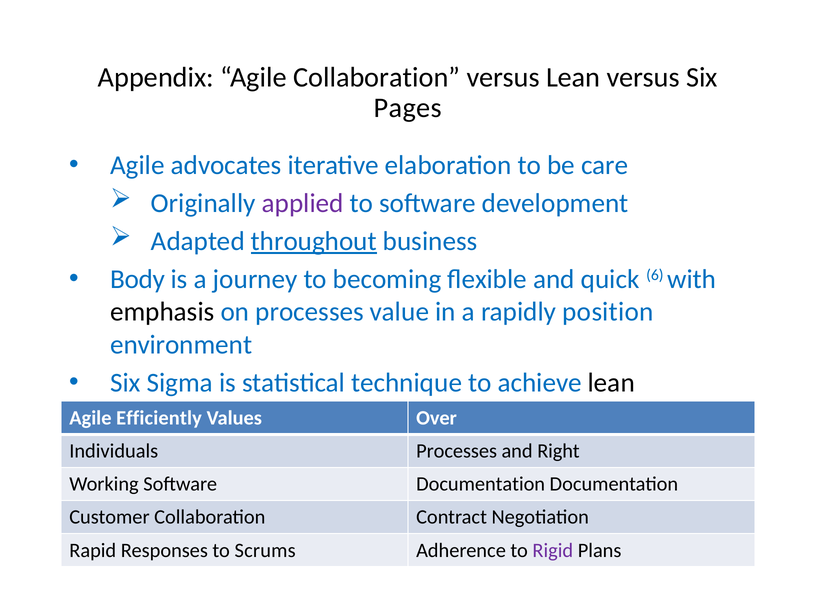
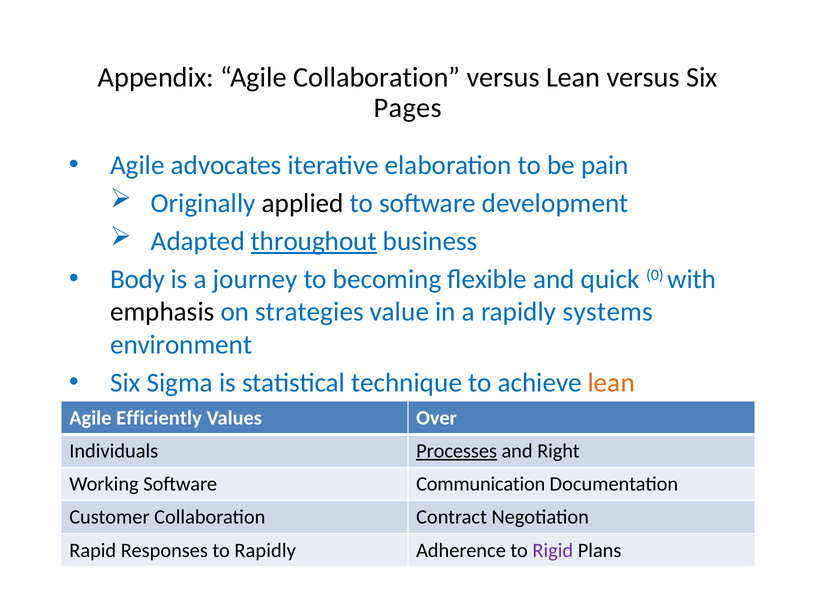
care: care -> pain (605, 165)
applied colour: purple -> black (303, 203)
6: 6 -> 0 (655, 275)
on processes: processes -> strategies (310, 312)
position: position -> systems (608, 312)
lean colour: black -> orange (611, 383)
Processes underline: none -> present (457, 451)
Software Documentation: Documentation -> Communication (481, 484)
to Scrums: Scrums -> Rapidly (265, 550)
